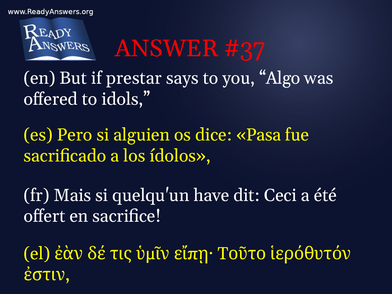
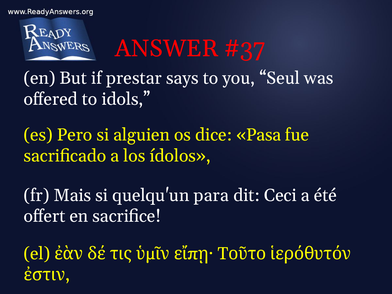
Algo: Algo -> Seul (280, 78)
have: have -> para (211, 195)
